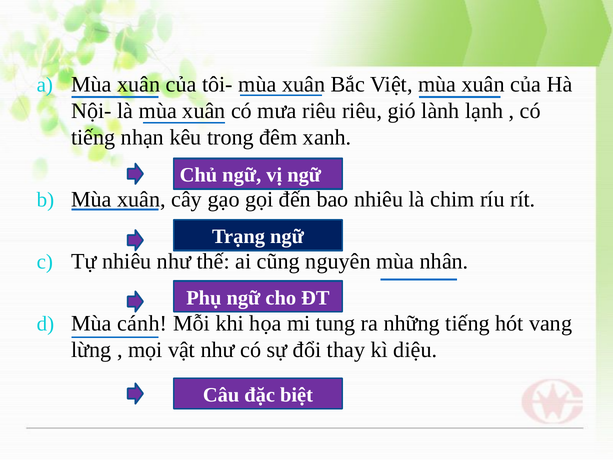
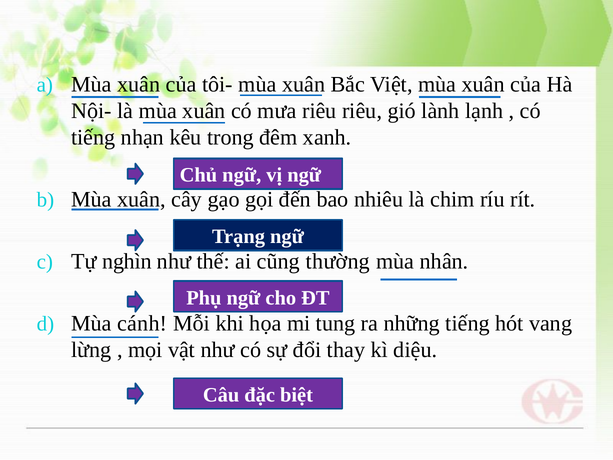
Tự nhiêu: nhiêu -> nghìn (127, 261)
nguyên: nguyên -> thường (338, 261)
